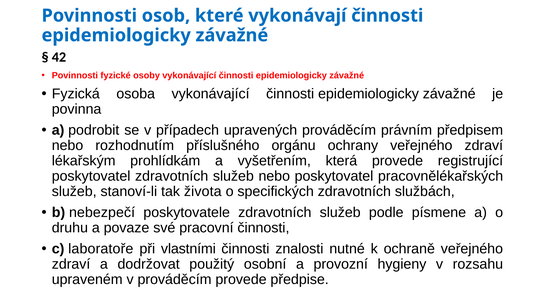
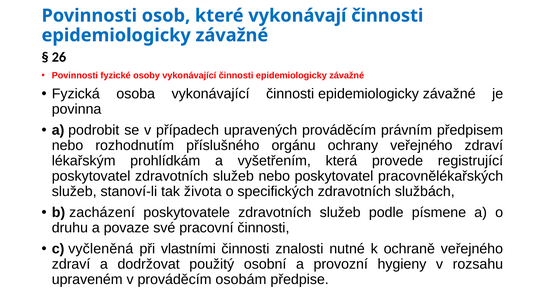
42: 42 -> 26 (59, 57)
nebezpečí: nebezpečí -> zacházení (102, 212)
laboratoře: laboratoře -> vyčleněná (101, 249)
prováděcím provede: provede -> osobám (241, 279)
